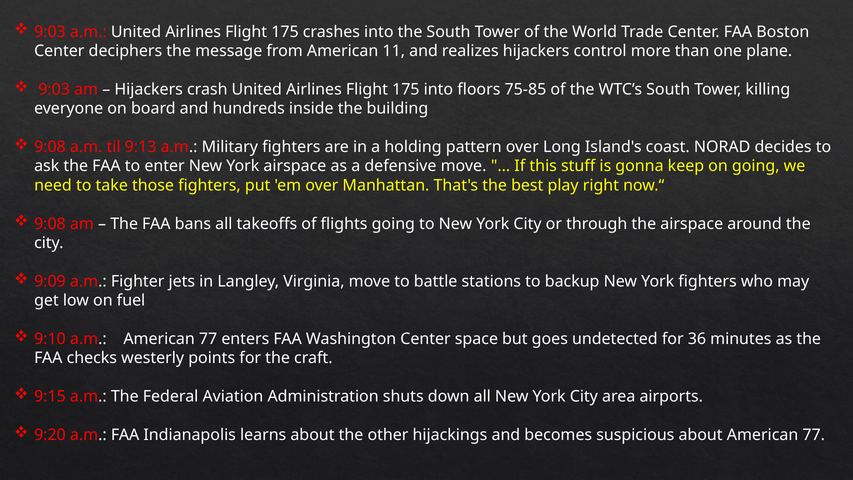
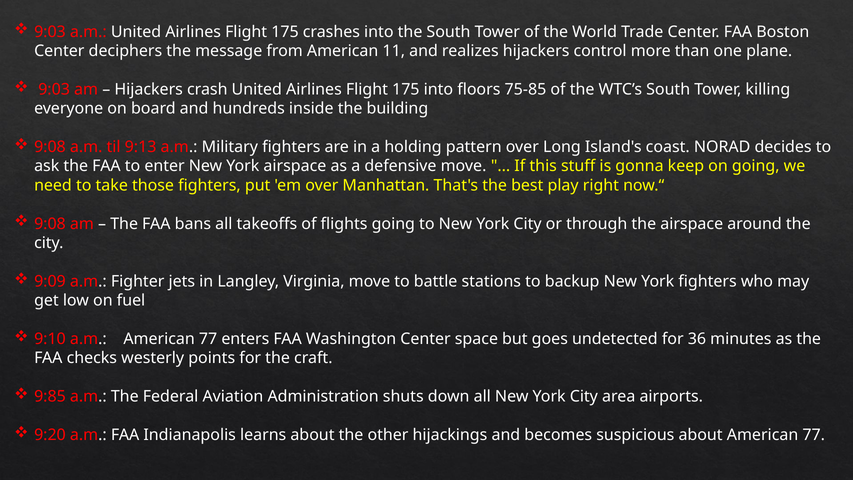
9:15: 9:15 -> 9:85 (50, 396)
